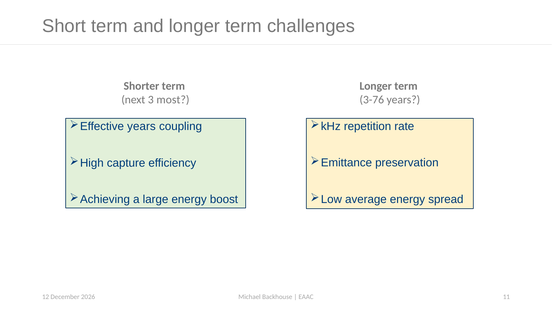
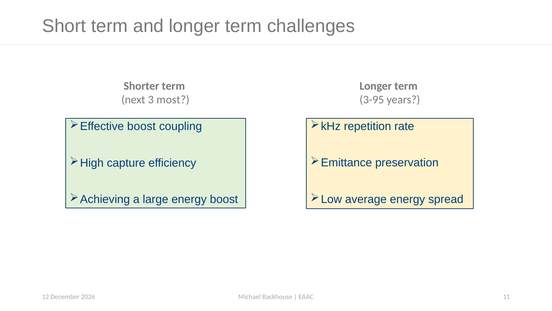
3-76: 3-76 -> 3-95 (372, 100)
years: years -> boost (141, 126)
